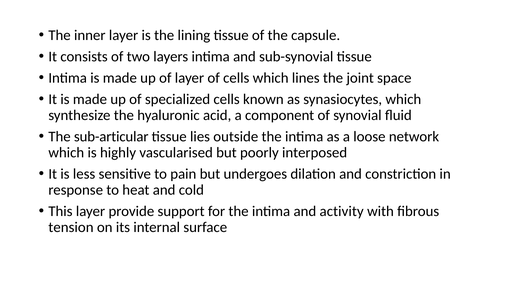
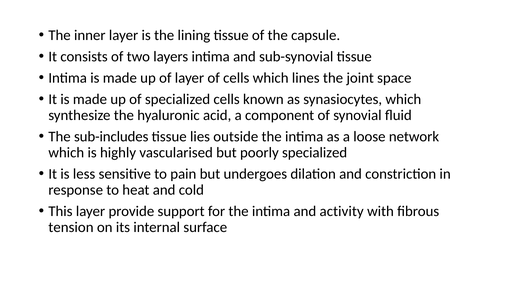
sub-articular: sub-articular -> sub-includes (111, 137)
poorly interposed: interposed -> specialized (315, 153)
